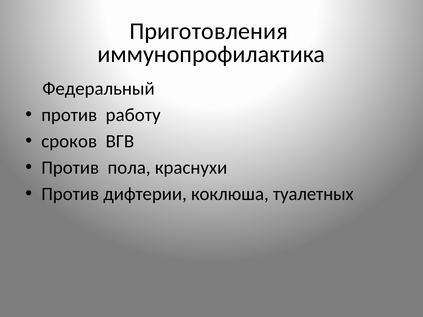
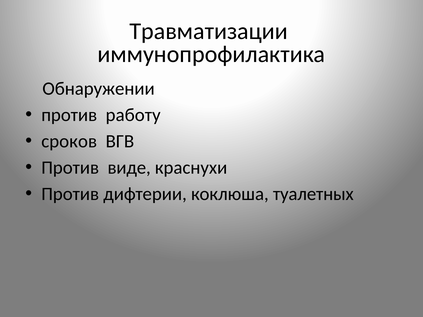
Приготовления: Приготовления -> Травматизации (209, 31)
Федеральный: Федеральный -> Обнаружении (99, 89)
пола: пола -> виде (129, 168)
